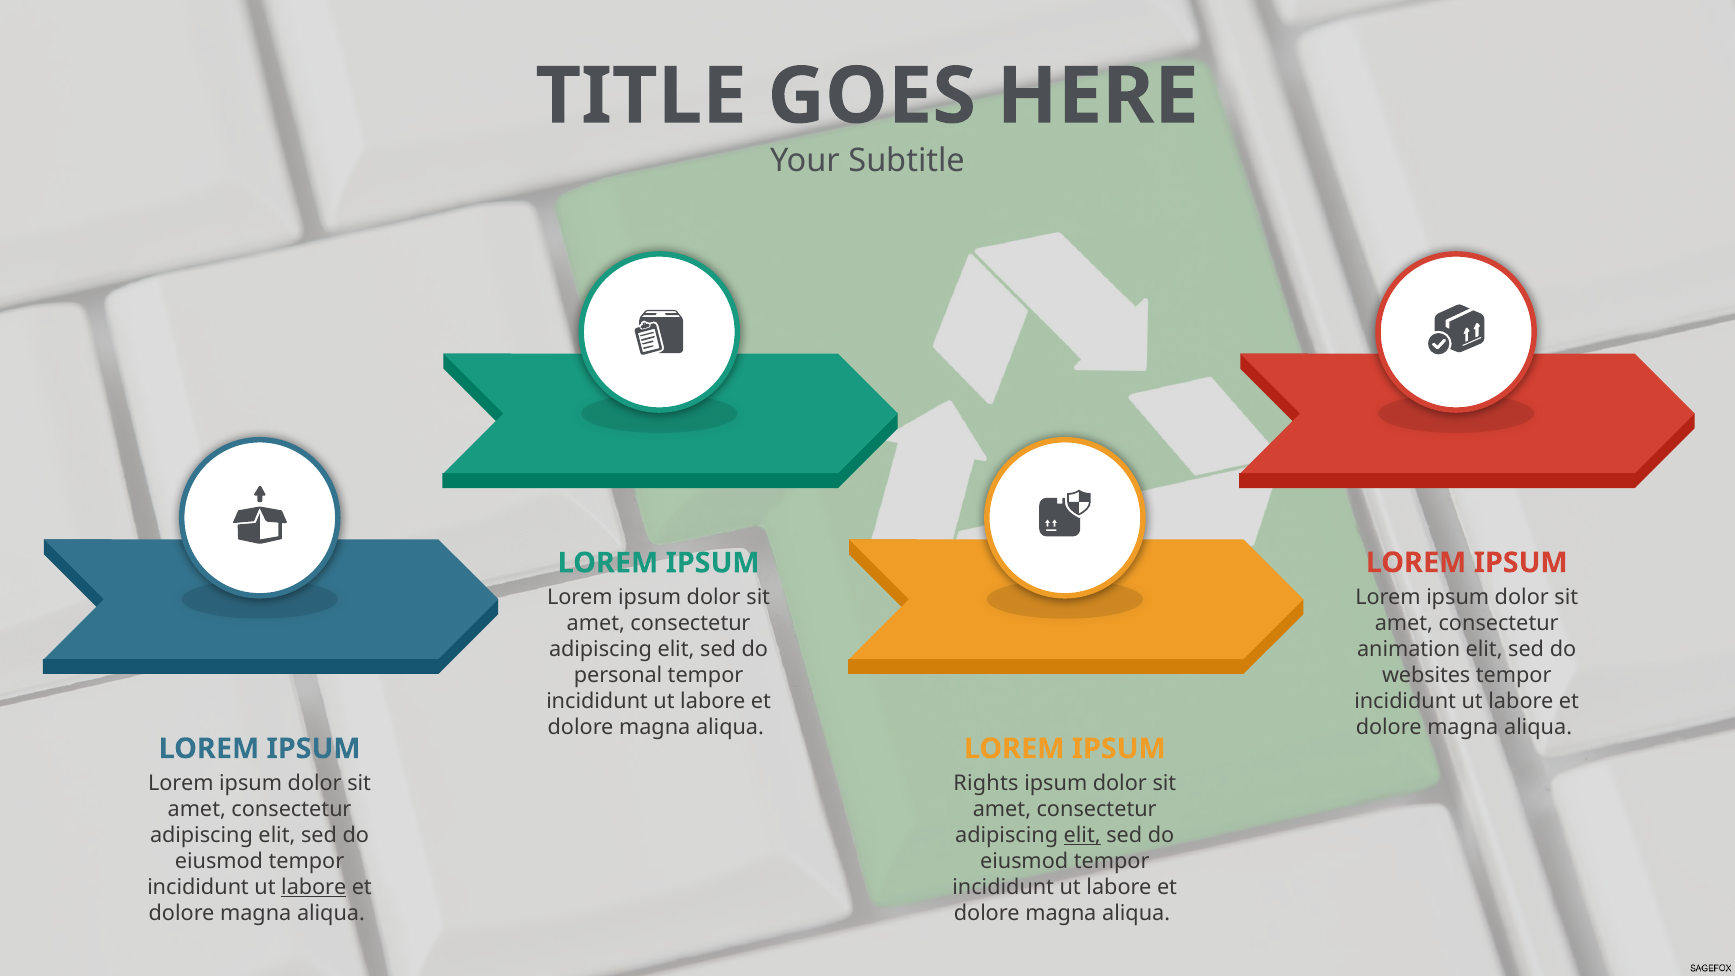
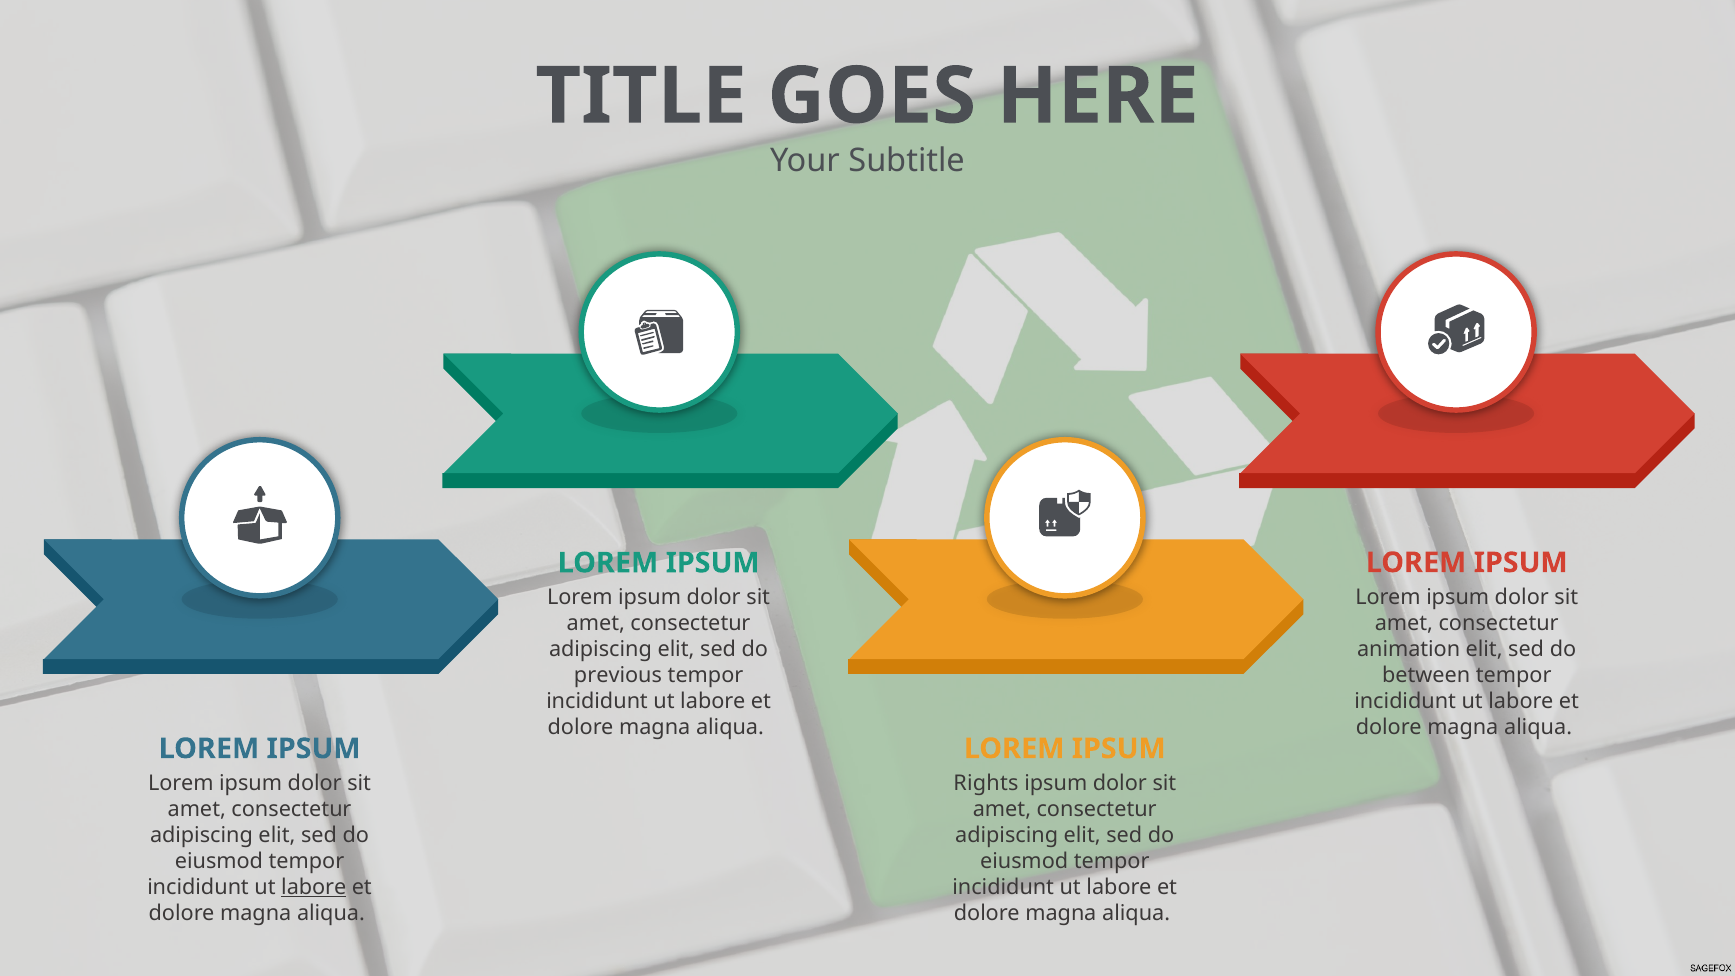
websites: websites -> between (1426, 675)
personal: personal -> previous (618, 675)
elit underline: present -> none (1082, 835)
